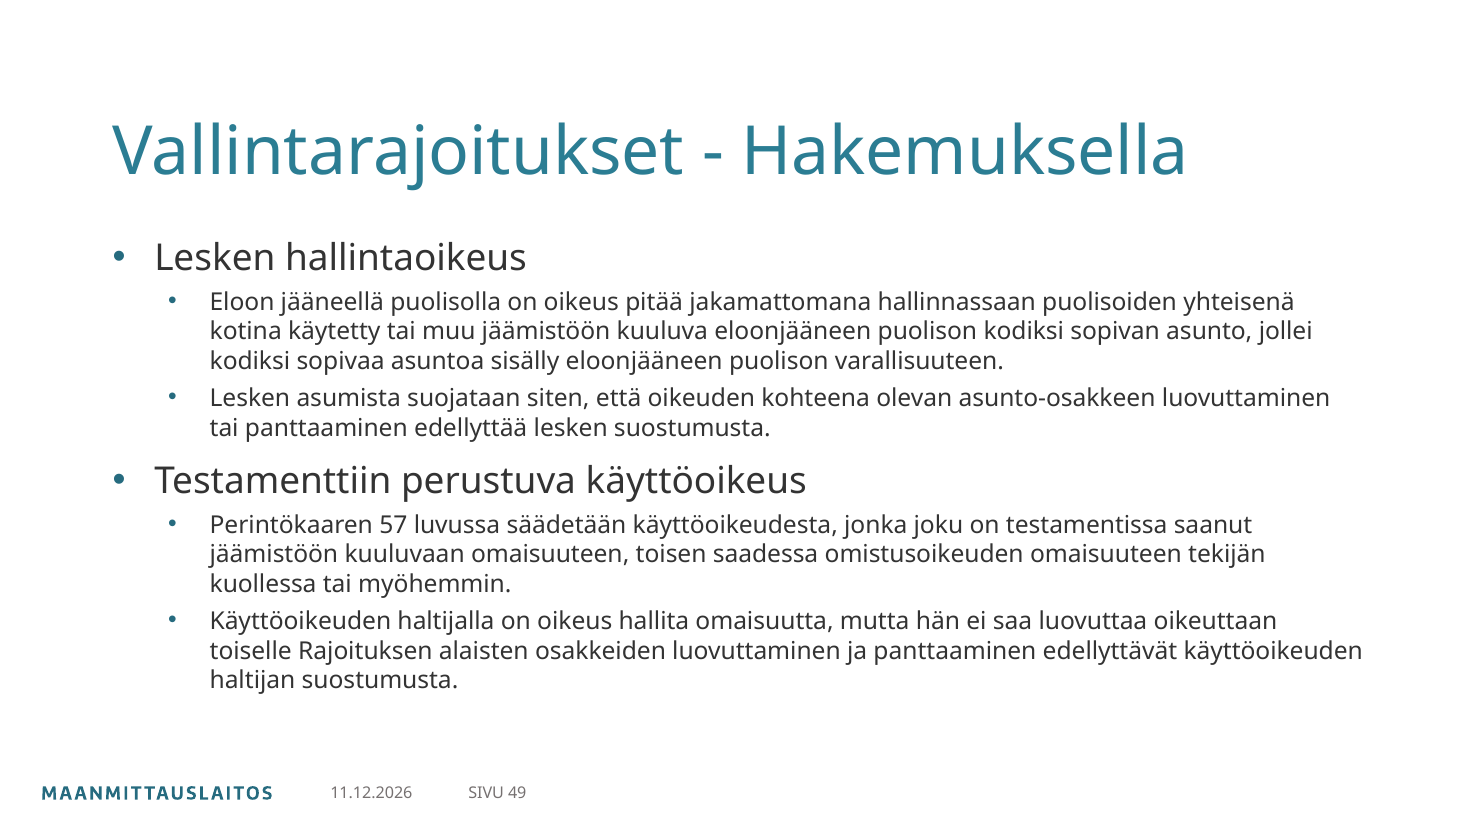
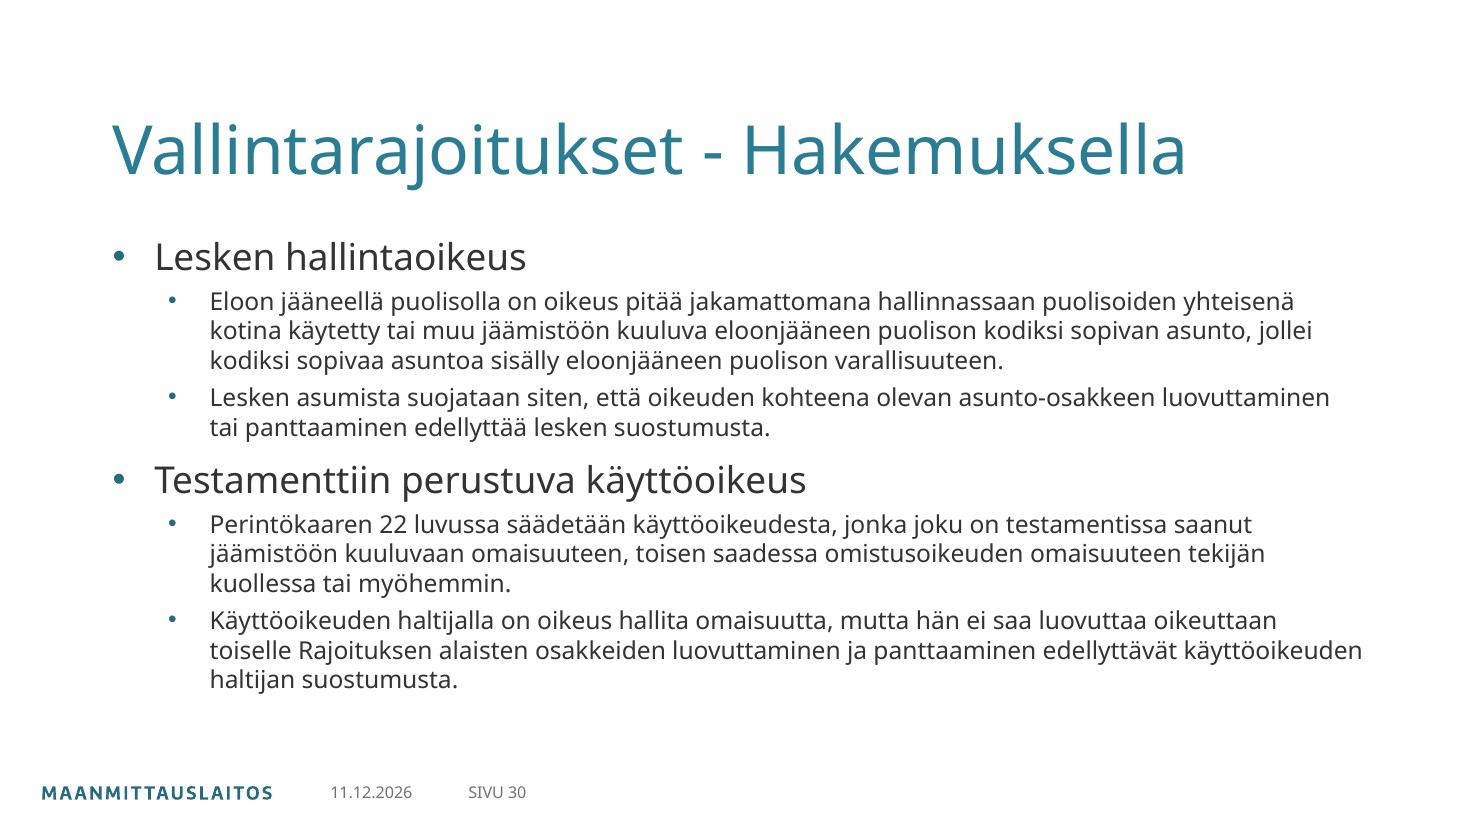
57: 57 -> 22 (393, 525)
49: 49 -> 30 (517, 793)
